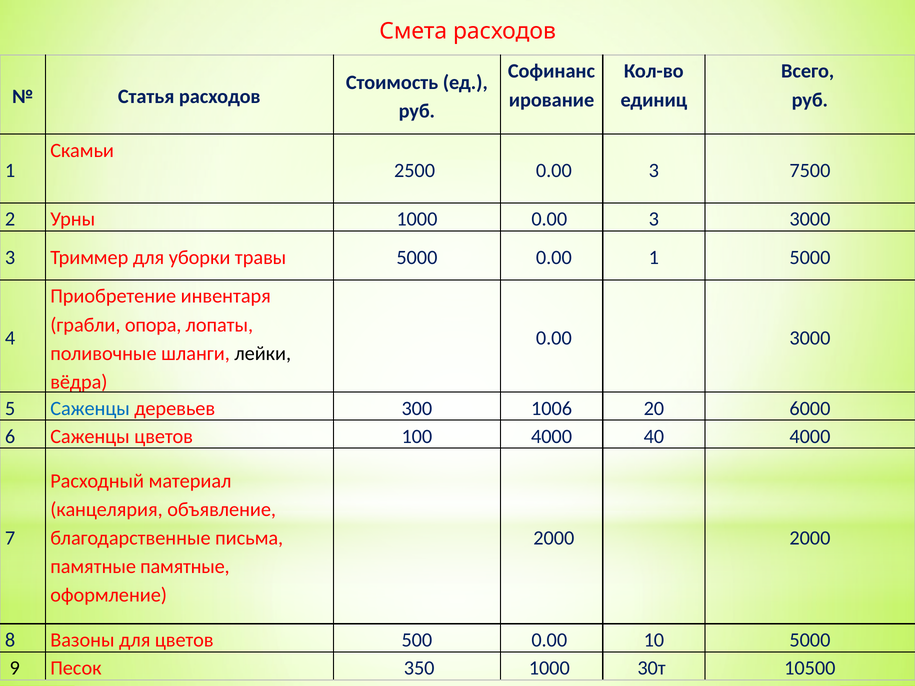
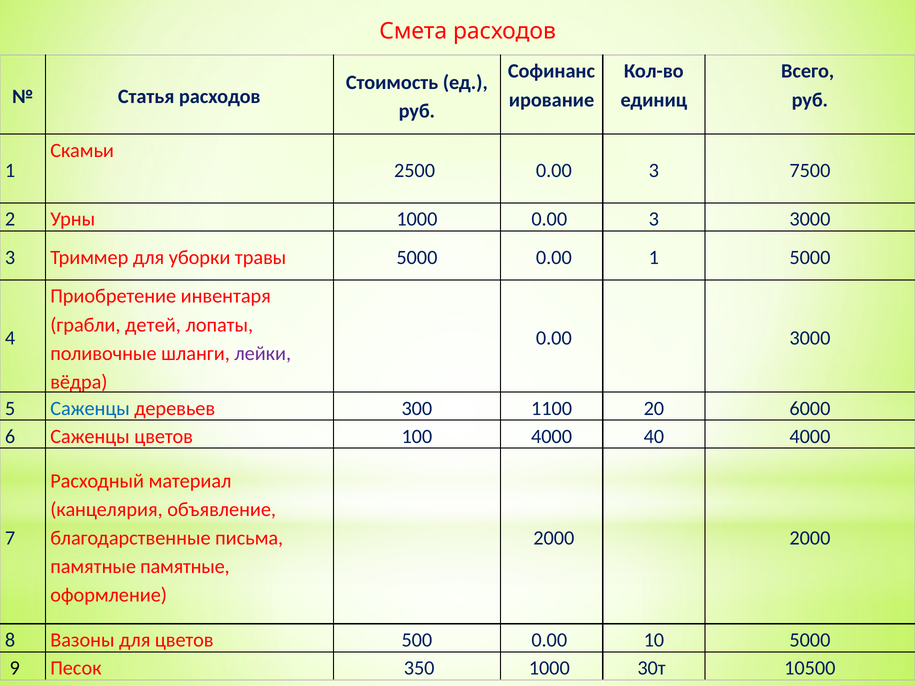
опора: опора -> детей (153, 325)
лейки colour: black -> purple (263, 354)
1006: 1006 -> 1100 (552, 409)
